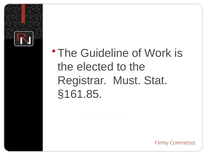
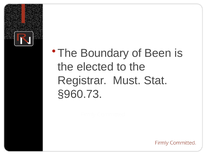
Guideline: Guideline -> Boundary (105, 53)
Work: Work -> Been (158, 53)
§161.85: §161.85 -> §960.73 (80, 95)
